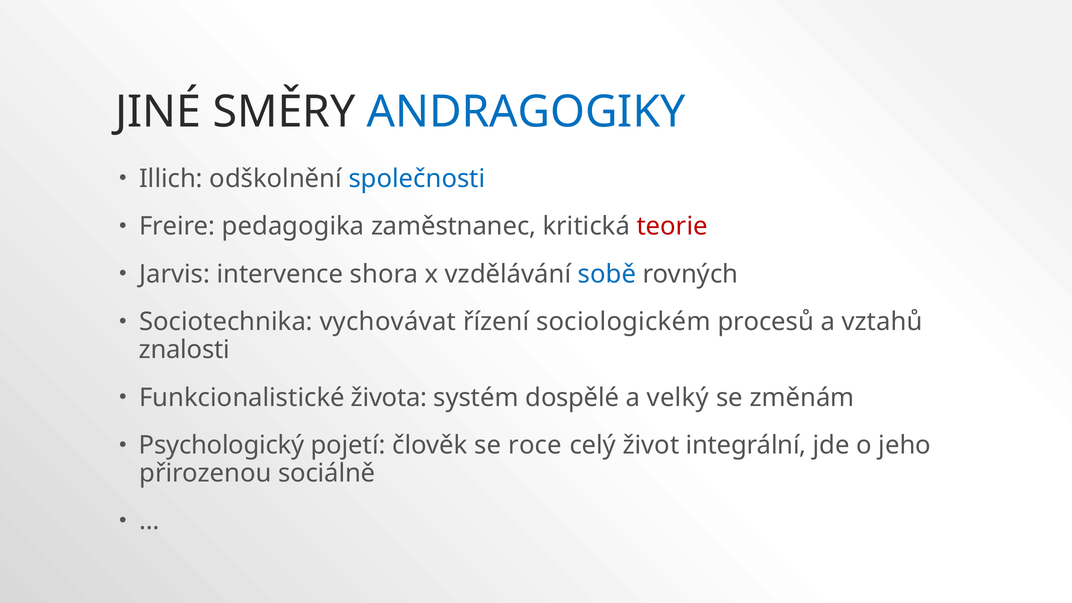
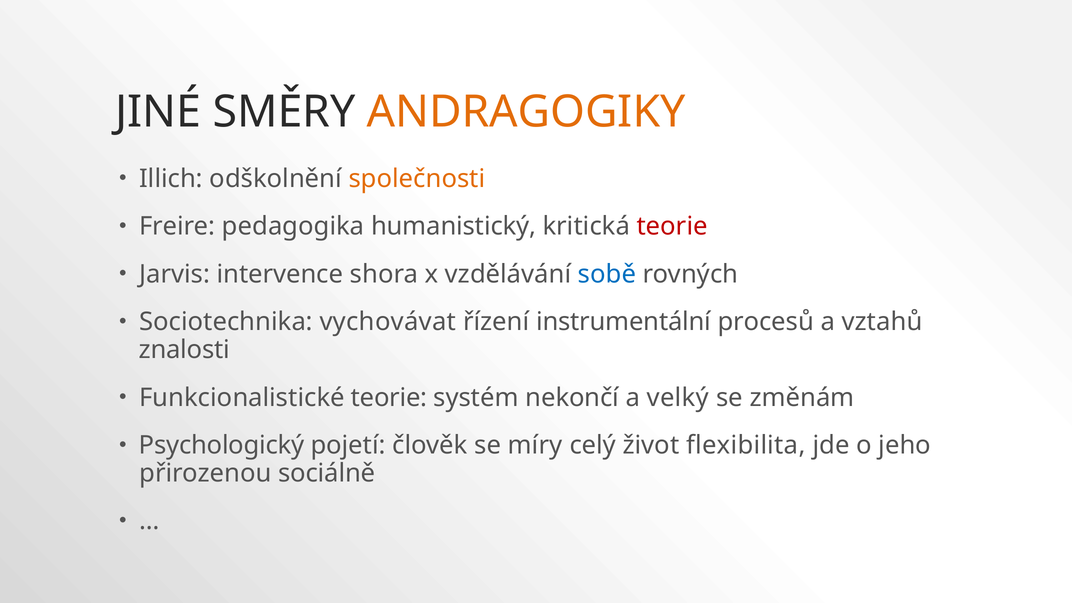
ANDRAGOGIKY colour: blue -> orange (526, 112)
společnosti colour: blue -> orange (417, 179)
zaměstnanec: zaměstnanec -> humanistický (454, 226)
sociologickém: sociologickém -> instrumentální (624, 322)
Funkcionalistické života: života -> teorie (389, 398)
dospělé: dospělé -> nekončí (572, 398)
roce: roce -> míry (535, 446)
integrální: integrální -> flexibilita (746, 446)
